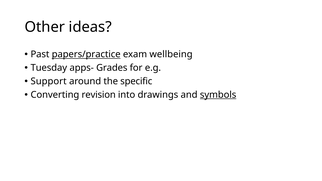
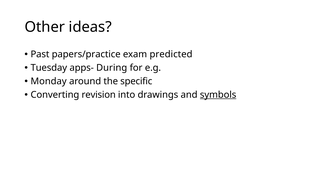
papers/practice underline: present -> none (86, 54)
wellbeing: wellbeing -> predicted (171, 54)
Grades: Grades -> During (112, 68)
Support: Support -> Monday (49, 81)
